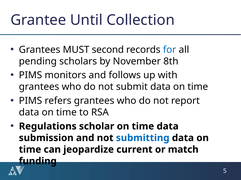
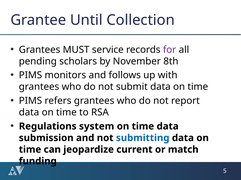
second: second -> service (108, 50)
for colour: blue -> purple (170, 50)
scholar: scholar -> system (97, 127)
